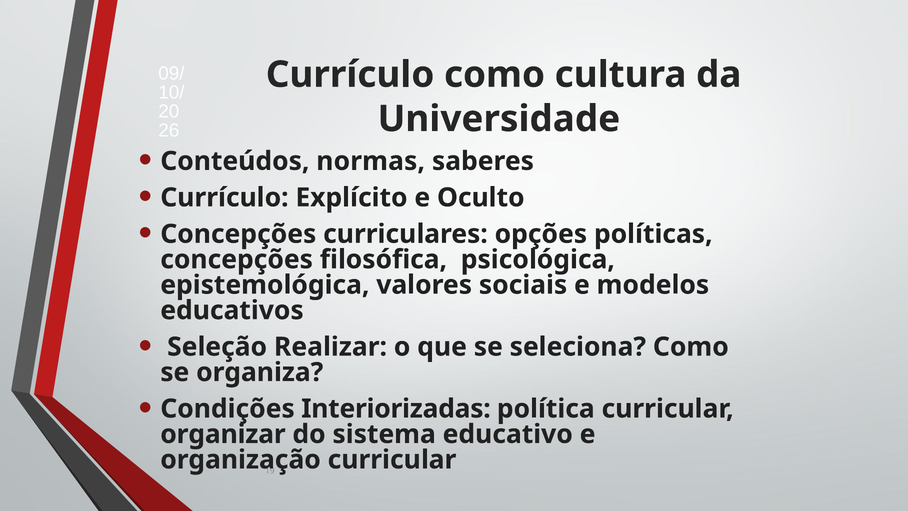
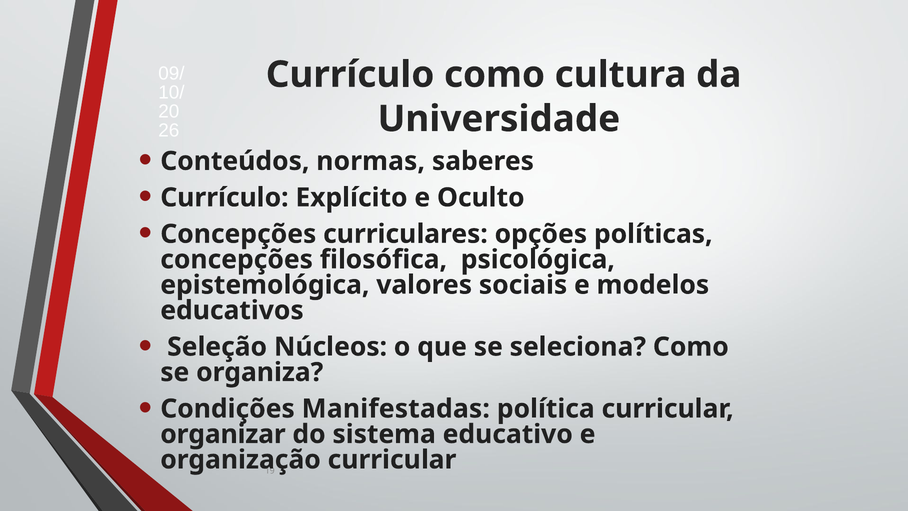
Realizar: Realizar -> Núcleos (330, 347)
Interiorizadas: Interiorizadas -> Manifestadas (396, 409)
